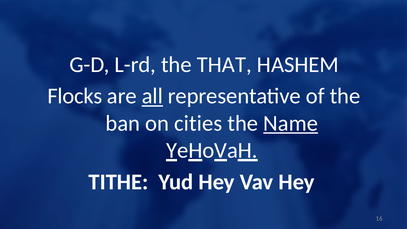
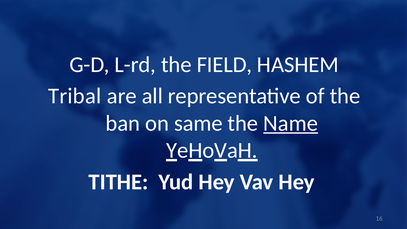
THAT: THAT -> FIELD (224, 65)
Flocks: Flocks -> Tribal (75, 96)
all underline: present -> none (152, 96)
cities: cities -> same (198, 123)
